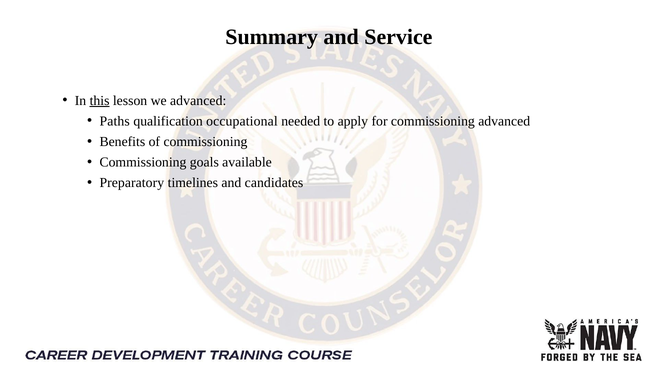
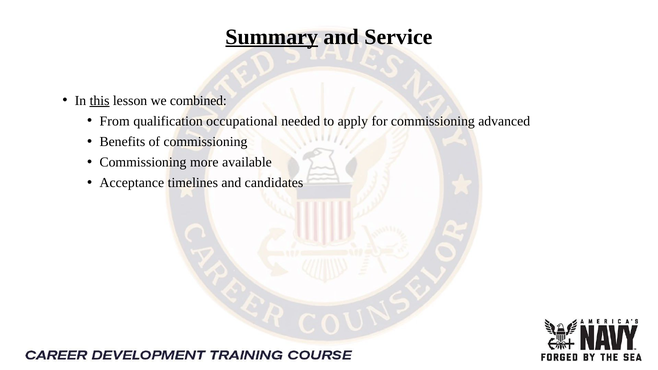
Summary underline: none -> present (272, 37)
we advanced: advanced -> combined (198, 101)
Paths: Paths -> From (115, 121)
goals: goals -> more (204, 162)
Preparatory: Preparatory -> Acceptance (132, 183)
